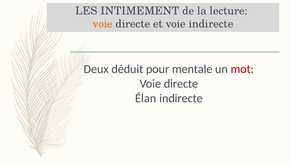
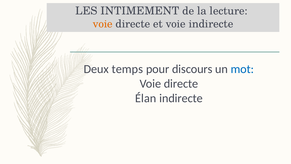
déduit: déduit -> temps (127, 69)
mentale: mentale -> discours (192, 69)
mot colour: red -> blue (242, 69)
